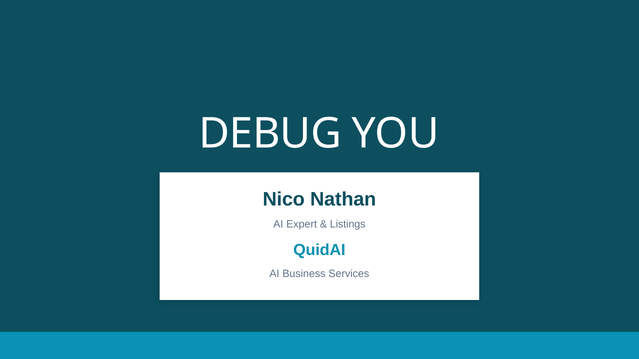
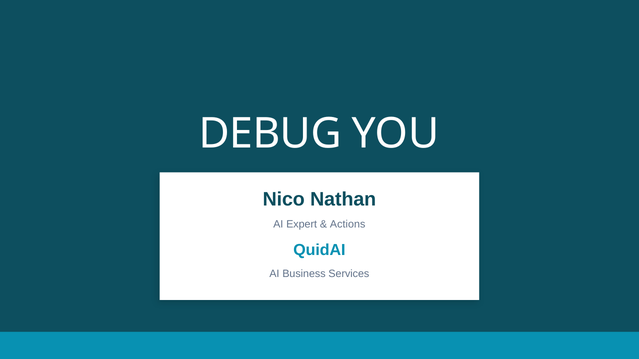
Listings: Listings -> Actions (348, 224)
